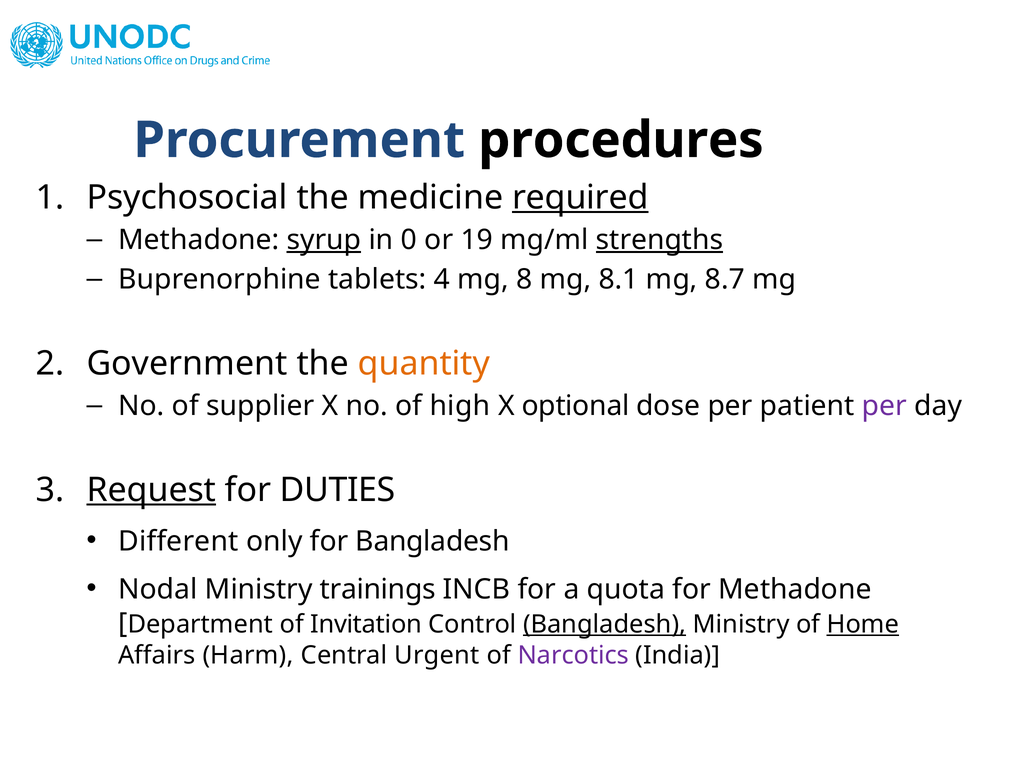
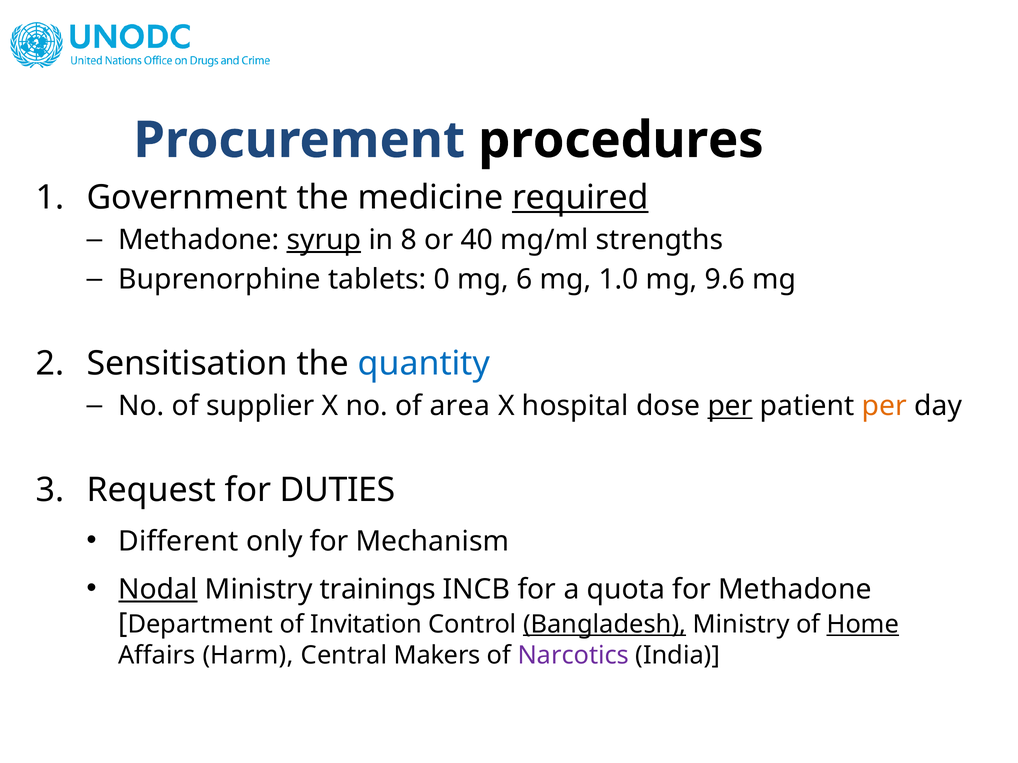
Psychosocial: Psychosocial -> Government (187, 197)
0: 0 -> 8 (409, 240)
19: 19 -> 40 (477, 240)
strengths underline: present -> none (659, 240)
4: 4 -> 0 (442, 280)
8: 8 -> 6 (524, 280)
8.1: 8.1 -> 1.0 (619, 280)
8.7: 8.7 -> 9.6 (725, 280)
Government: Government -> Sensitisation (187, 364)
quantity colour: orange -> blue (424, 364)
high: high -> area (460, 406)
optional: optional -> hospital (575, 406)
per underline: none -> present (730, 406)
per colour: purple -> orange (884, 406)
Request underline: present -> none (151, 490)
for Bangladesh: Bangladesh -> Mechanism (432, 542)
Nodal underline: none -> present (158, 590)
Urgent: Urgent -> Makers (437, 656)
